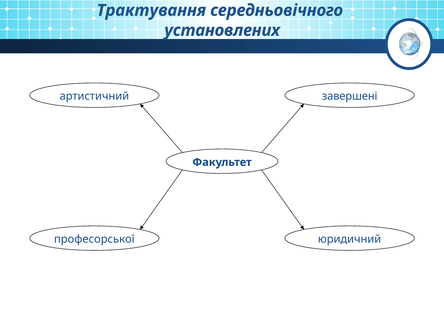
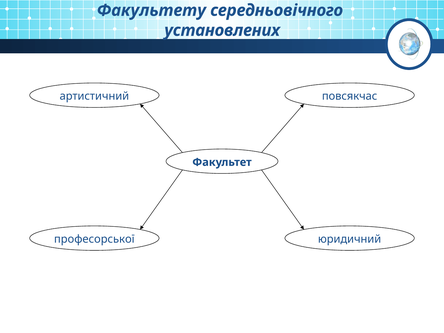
Трактування: Трактування -> Факультету (151, 10)
завершені: завершені -> повсякчас (350, 96)
